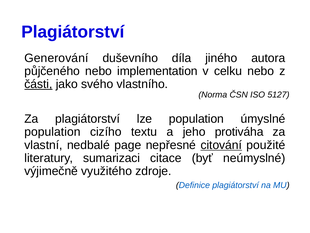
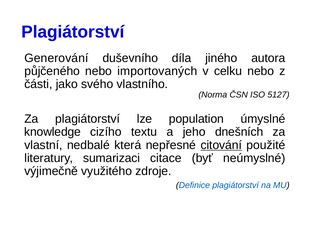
implementation: implementation -> importovaných (157, 71)
části underline: present -> none (38, 84)
population: population -> knowledge (53, 132)
protiváha: protiváha -> dnešních (239, 132)
page: page -> která (128, 145)
